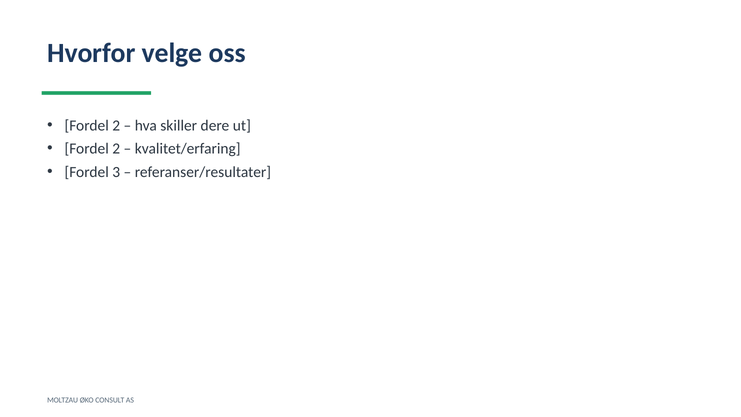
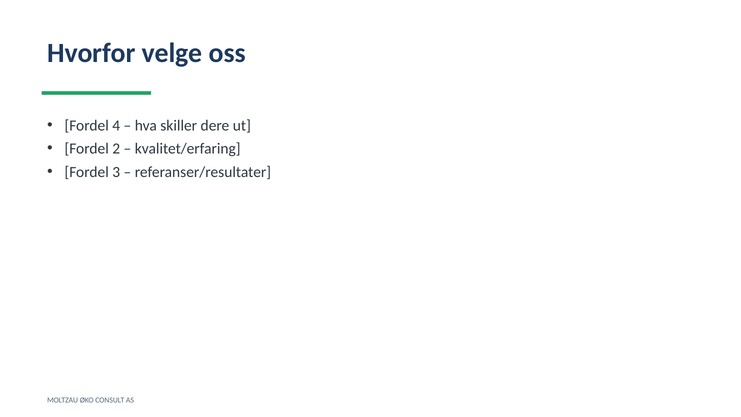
2: 2 -> 4 (116, 126)
